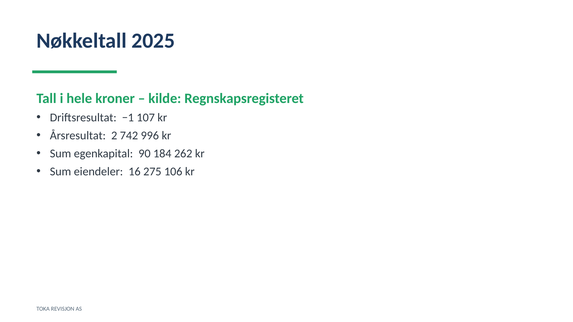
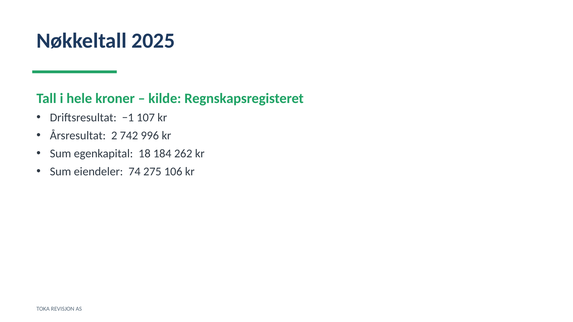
90: 90 -> 18 (145, 154)
16: 16 -> 74 (135, 172)
